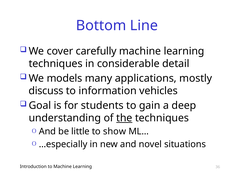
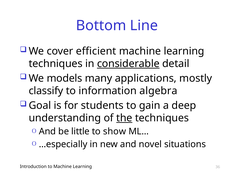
carefully: carefully -> efficient (96, 51)
considerable underline: none -> present (128, 64)
discuss: discuss -> classify (46, 91)
vehicles: vehicles -> algebra (158, 91)
